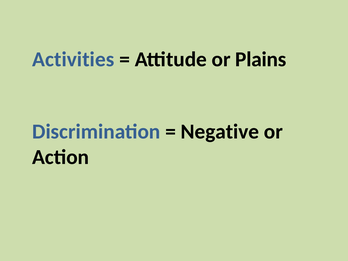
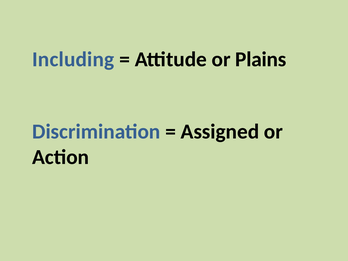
Activities: Activities -> Including (73, 59)
Negative: Negative -> Assigned (220, 132)
